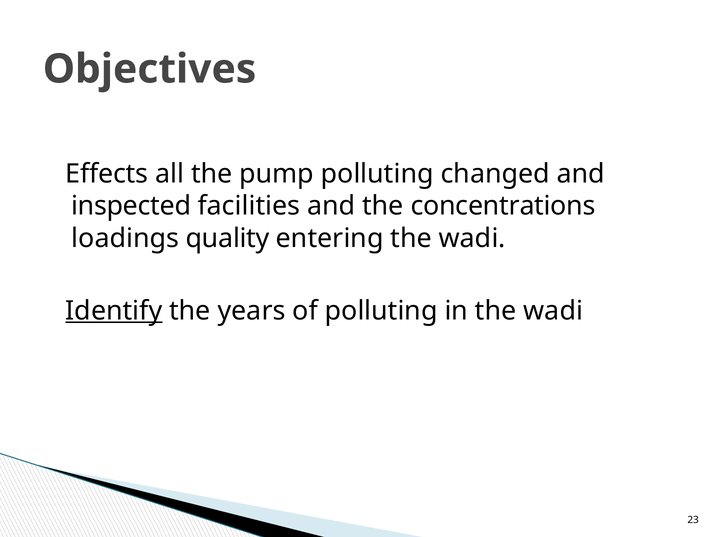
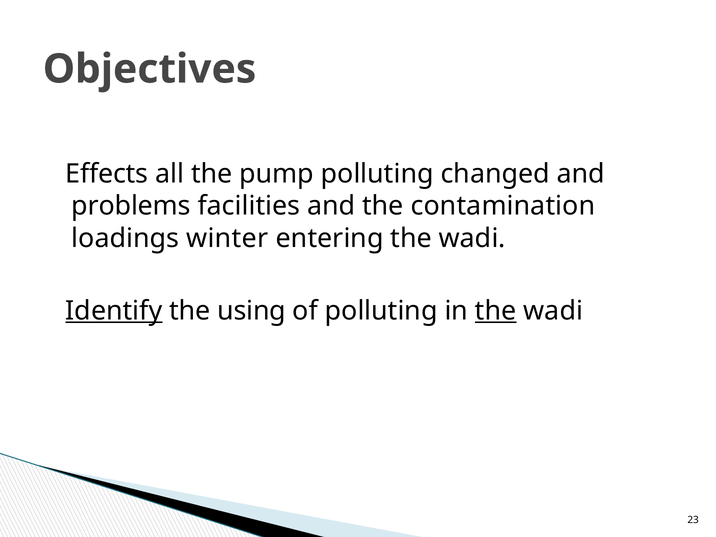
inspected: inspected -> problems (131, 206)
concentrations: concentrations -> contamination (503, 206)
quality: quality -> winter (227, 238)
years: years -> using (252, 311)
the underline: none -> present (496, 311)
